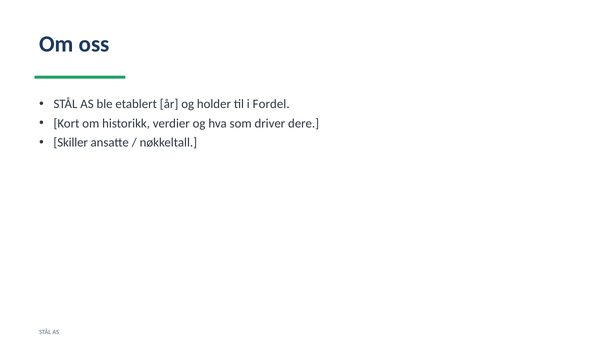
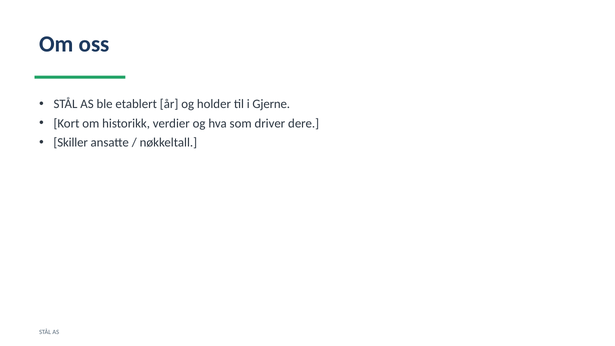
Fordel: Fordel -> Gjerne (271, 104)
